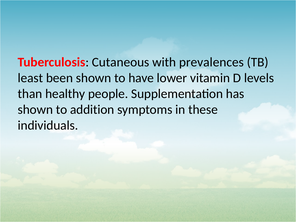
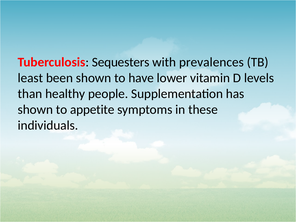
Cutaneous: Cutaneous -> Sequesters (121, 62)
addition: addition -> appetite (92, 109)
